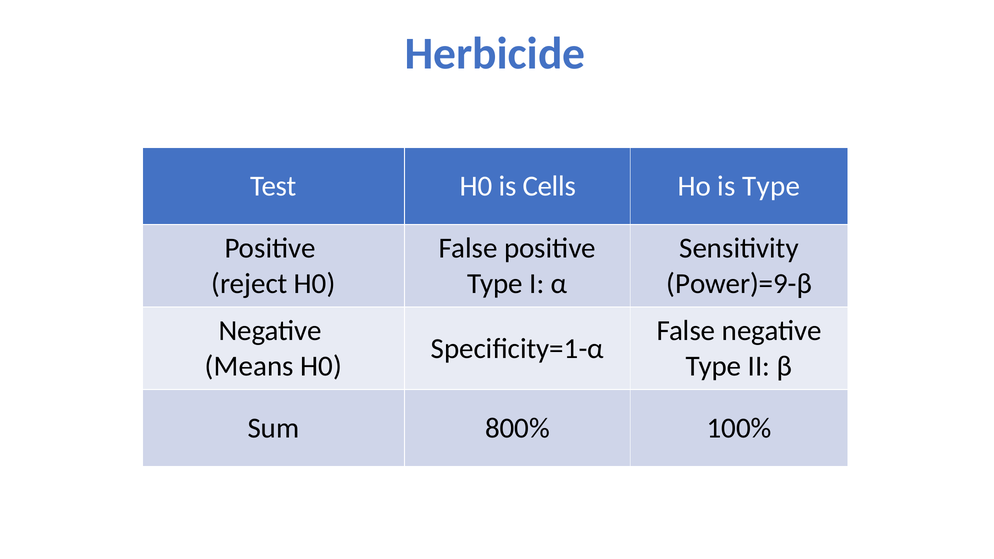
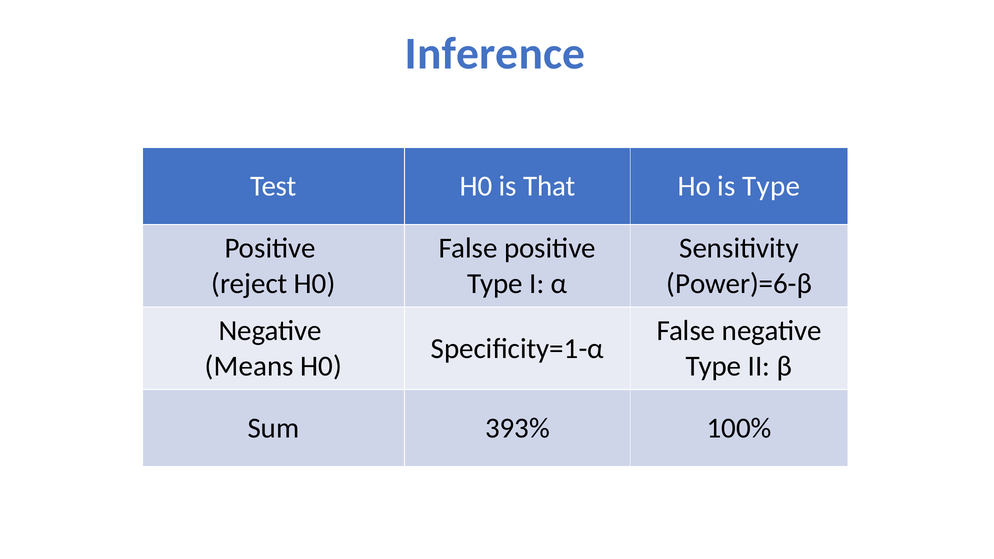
Herbicide: Herbicide -> Inference (495, 54)
Cells: Cells -> That (549, 186)
Power)=9-β: Power)=9-β -> Power)=6-β (739, 284)
800%: 800% -> 393% (517, 428)
